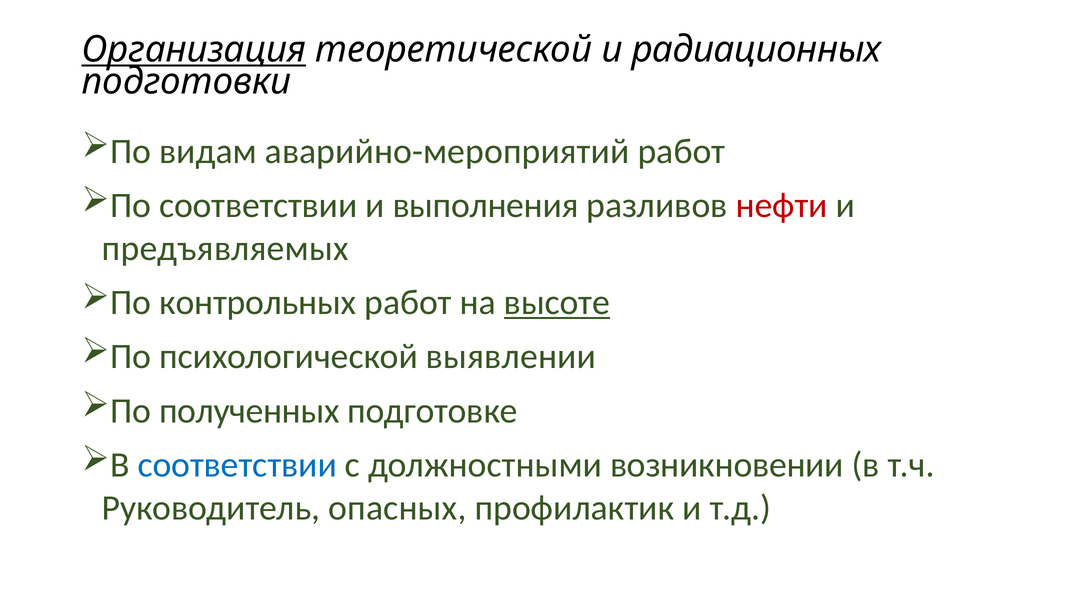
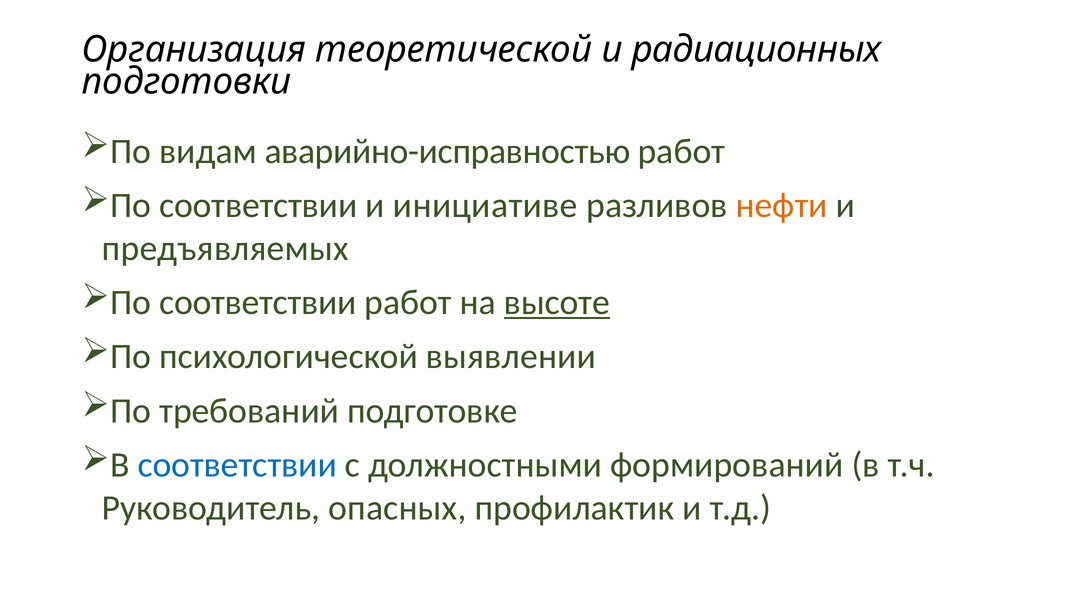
Организация underline: present -> none (194, 50)
аварийно-мероприятий: аварийно-мероприятий -> аварийно-исправностью (447, 151)
выполнения: выполнения -> инициативе (485, 206)
нефти colour: red -> orange (782, 206)
контрольных: контрольных -> соответствии (258, 303)
полученных: полученных -> требований (249, 411)
возникновении: возникновении -> формирований (727, 465)
